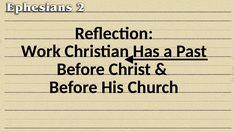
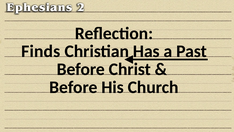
Work: Work -> Finds (41, 51)
